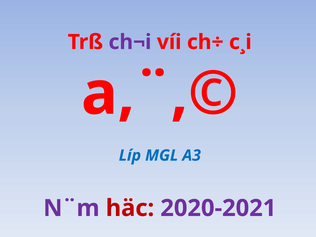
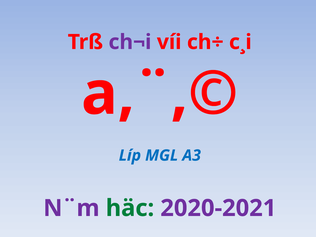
häc colour: red -> green (130, 208)
